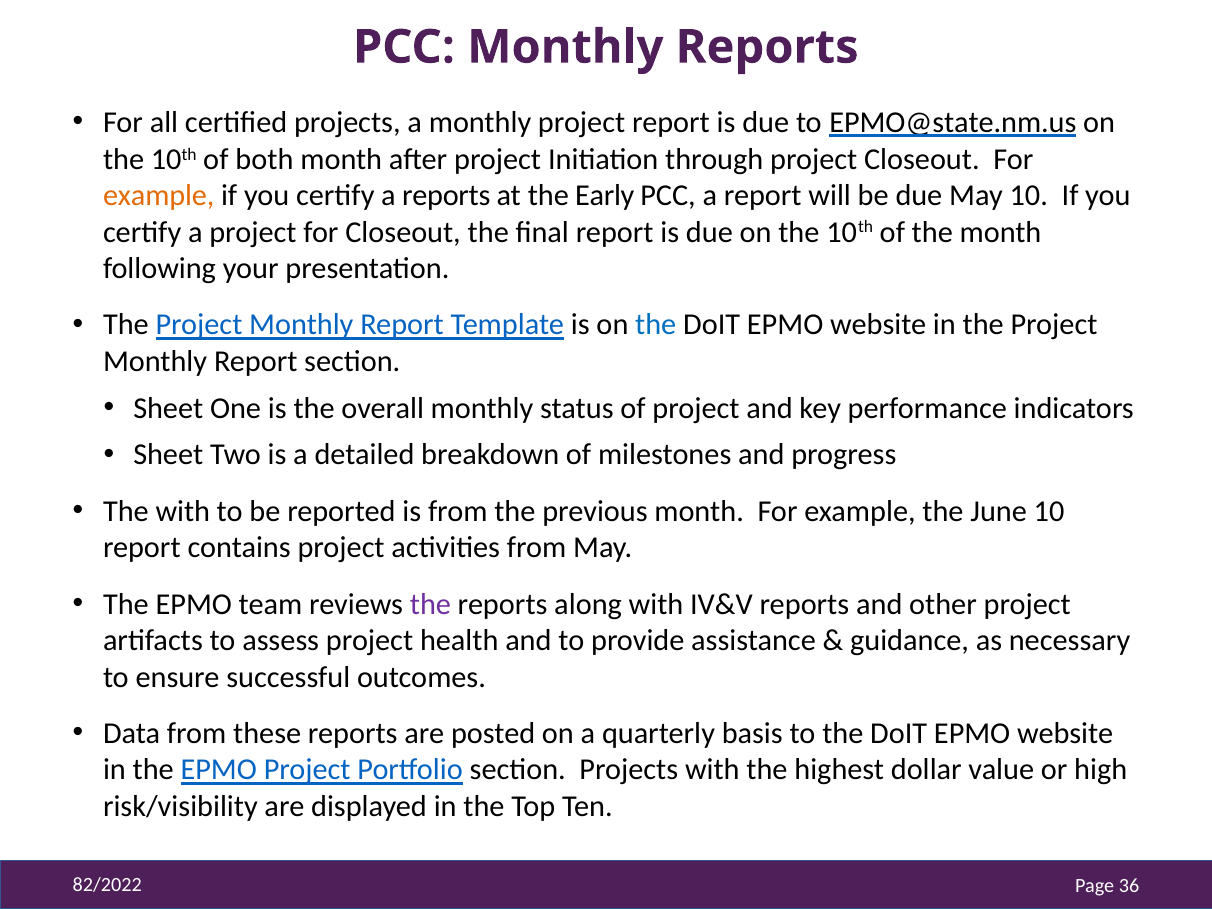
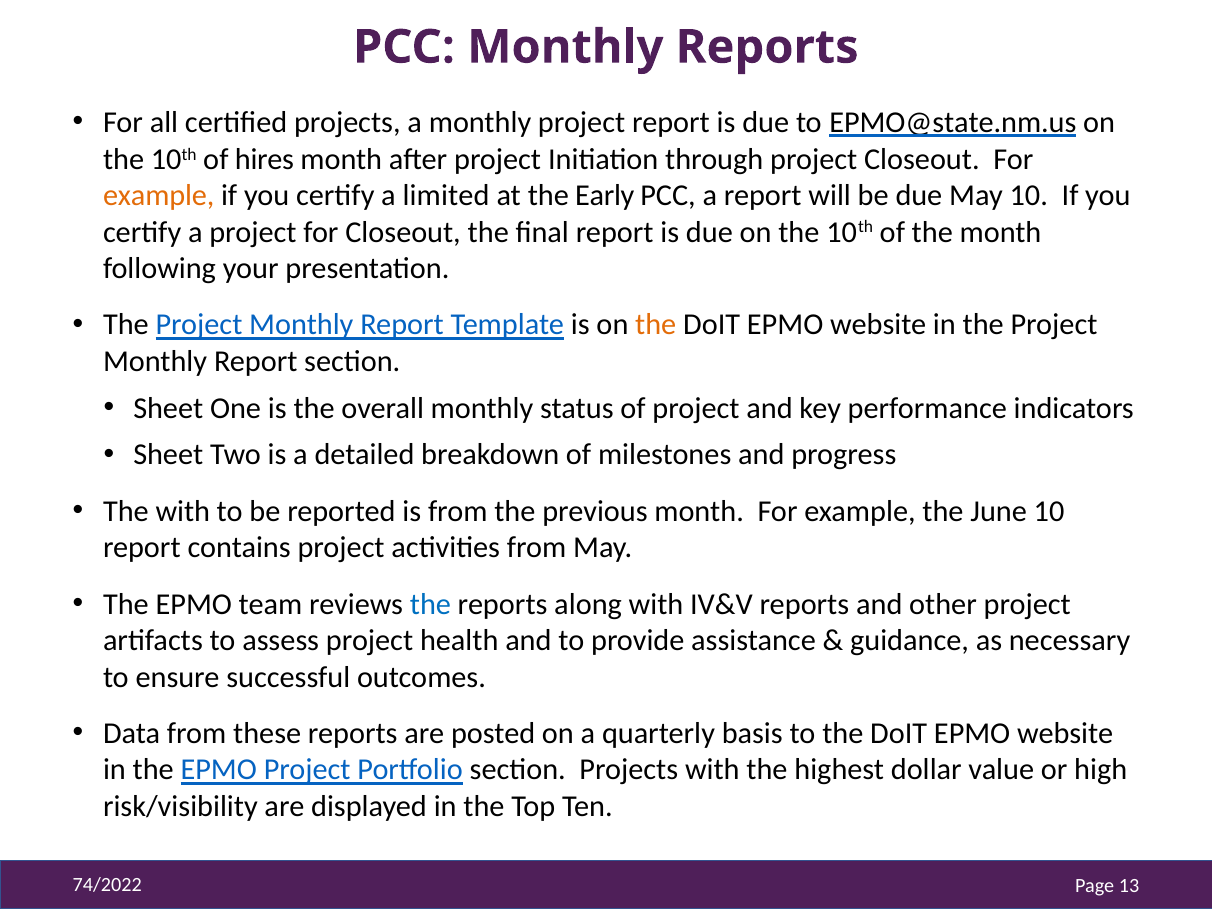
both: both -> hires (265, 159)
a reports: reports -> limited (446, 196)
the colour: blue -> orange (656, 325)
the colour: purple -> blue (430, 604)
82/2022: 82/2022 -> 74/2022 (107, 885)
36: 36 -> 13 (1129, 886)
